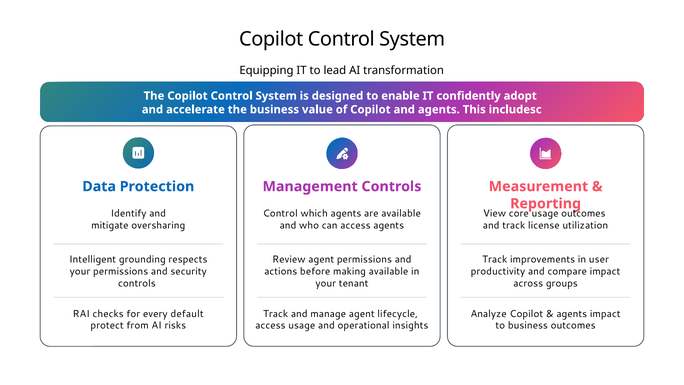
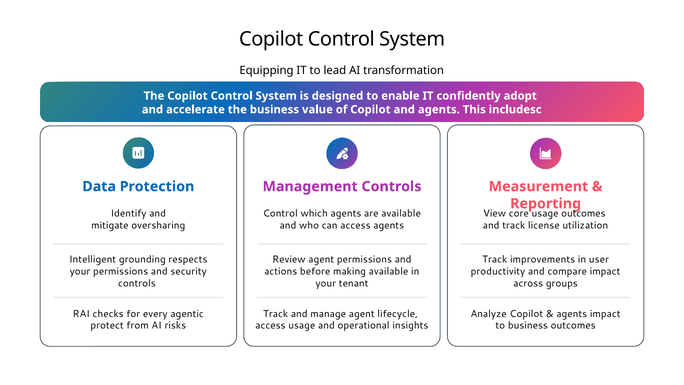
default: default -> agentic (187, 314)
